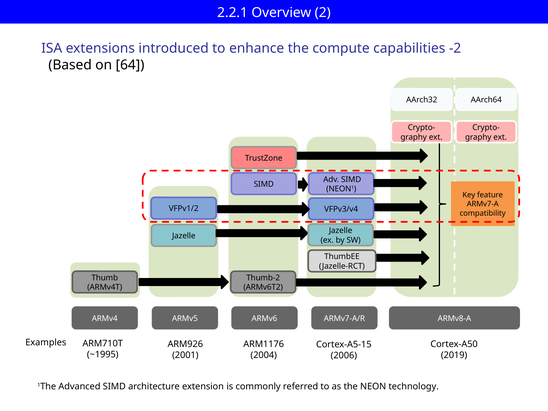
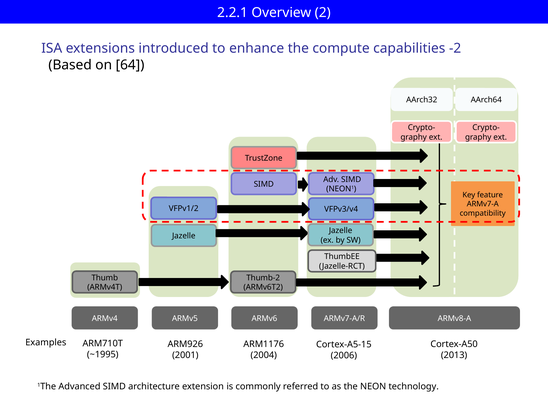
2019: 2019 -> 2013 (454, 355)
